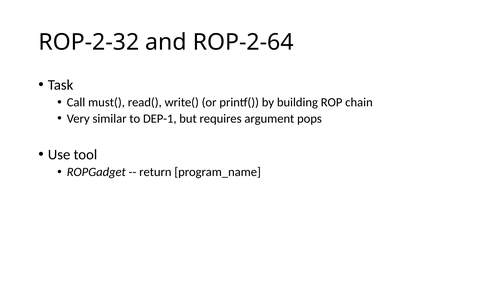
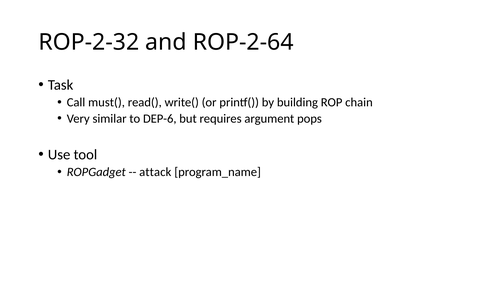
DEP-1: DEP-1 -> DEP-6 (160, 119)
return: return -> attack (155, 172)
